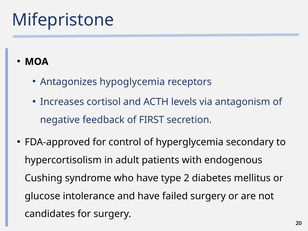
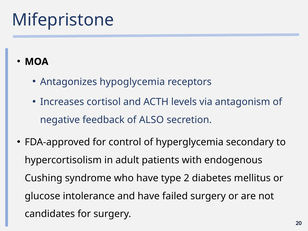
FIRST: FIRST -> ALSO (151, 120)
